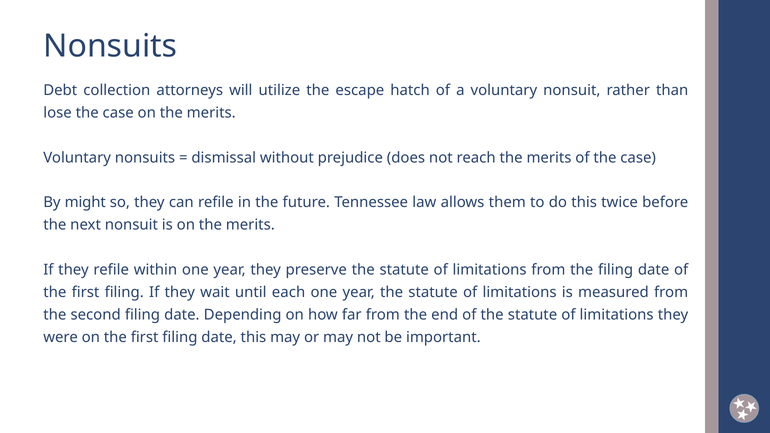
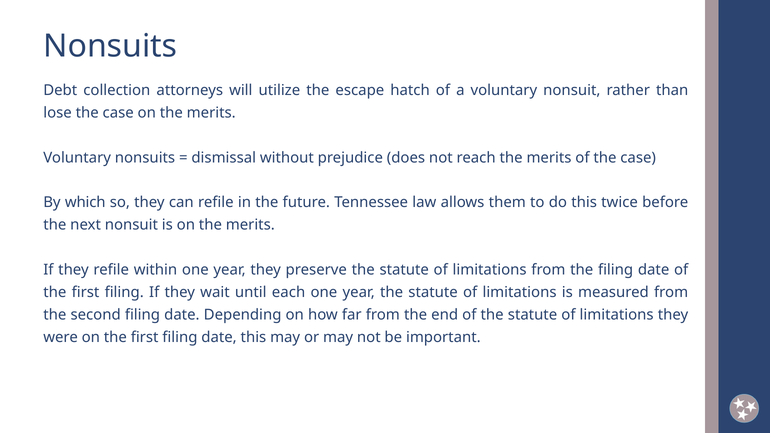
might: might -> which (85, 203)
